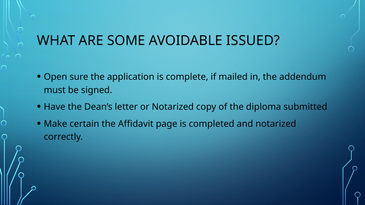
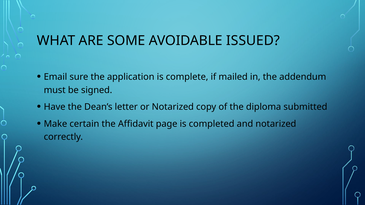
Open: Open -> Email (55, 77)
